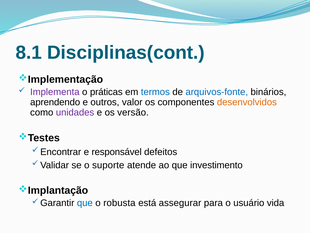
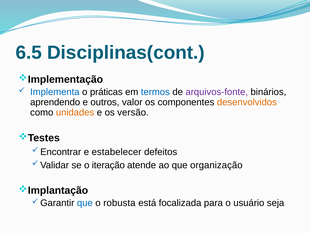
8.1: 8.1 -> 6.5 (29, 53)
Implementa colour: purple -> blue (55, 92)
arquivos-fonte colour: blue -> purple (217, 92)
unidades colour: purple -> orange (75, 112)
responsável: responsável -> estabelecer (117, 152)
suporte: suporte -> iteração (108, 165)
investimento: investimento -> organização (216, 165)
assegurar: assegurar -> focalizada (180, 203)
vida: vida -> seja (276, 203)
